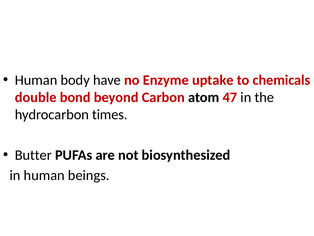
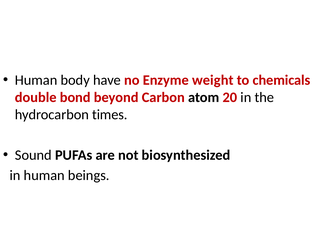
uptake: uptake -> weight (213, 80)
47: 47 -> 20 (230, 97)
Butter: Butter -> Sound (33, 155)
